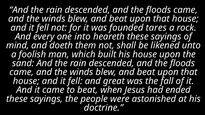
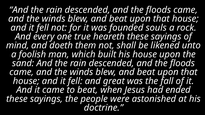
tares: tares -> souls (156, 28)
into: into -> true (83, 37)
